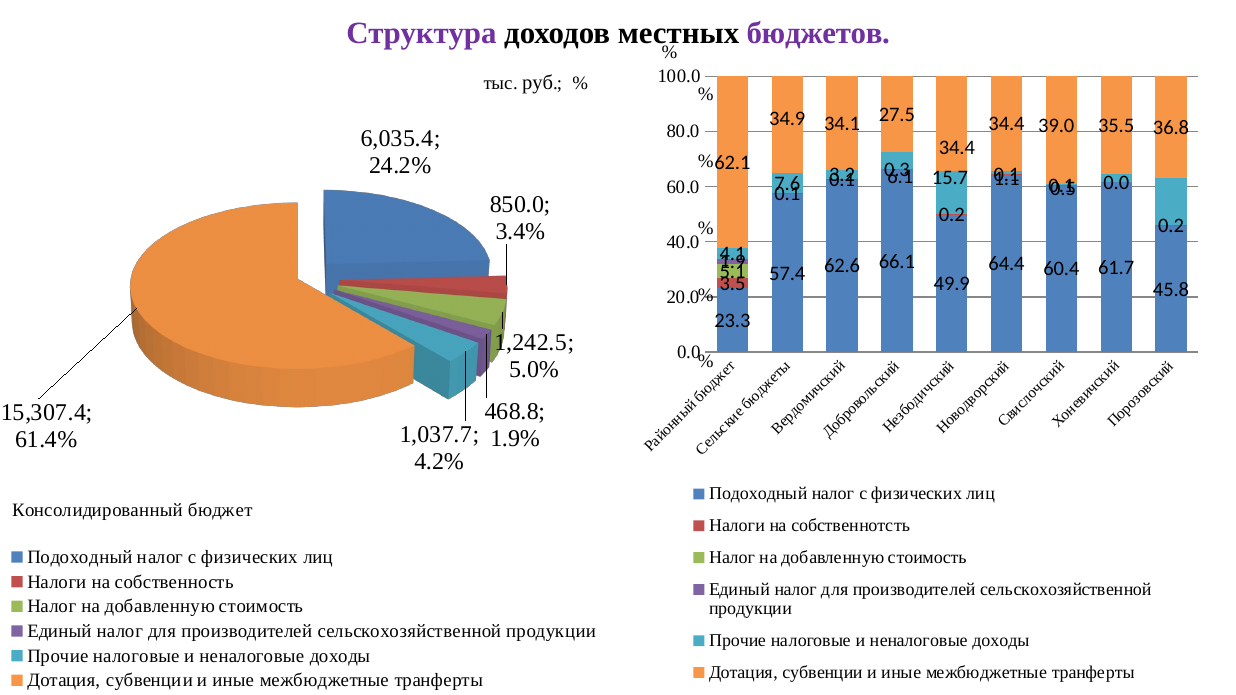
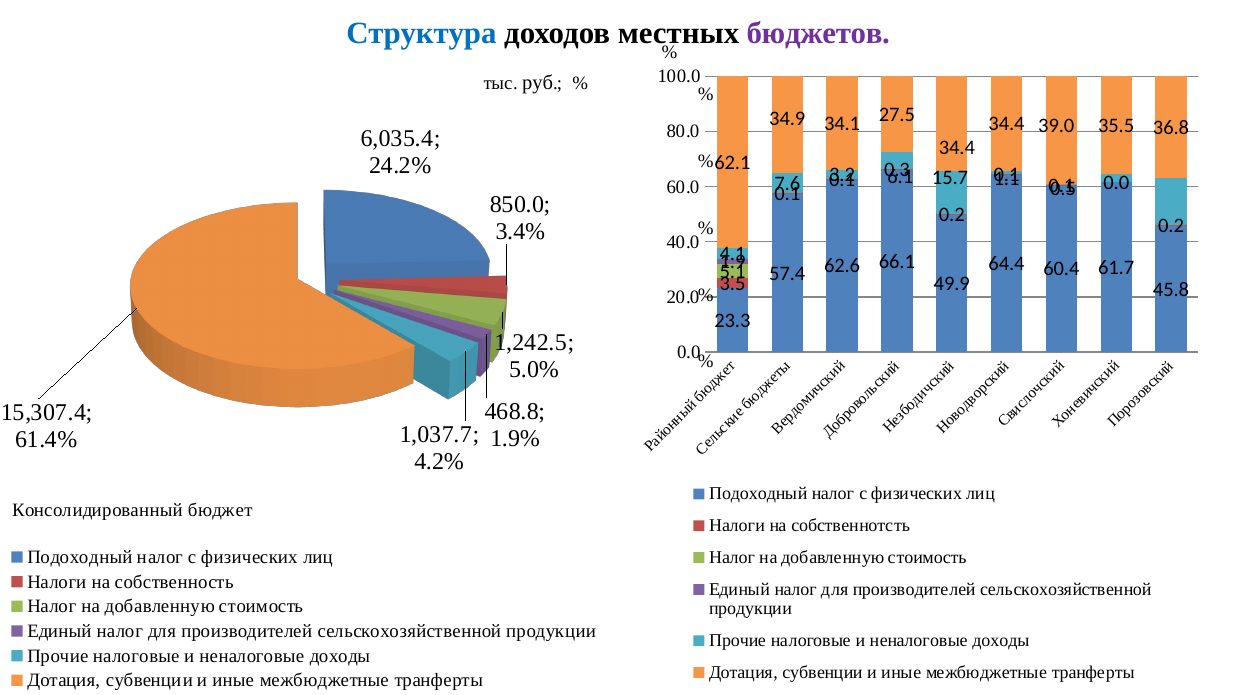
Структура colour: purple -> blue (421, 33)
